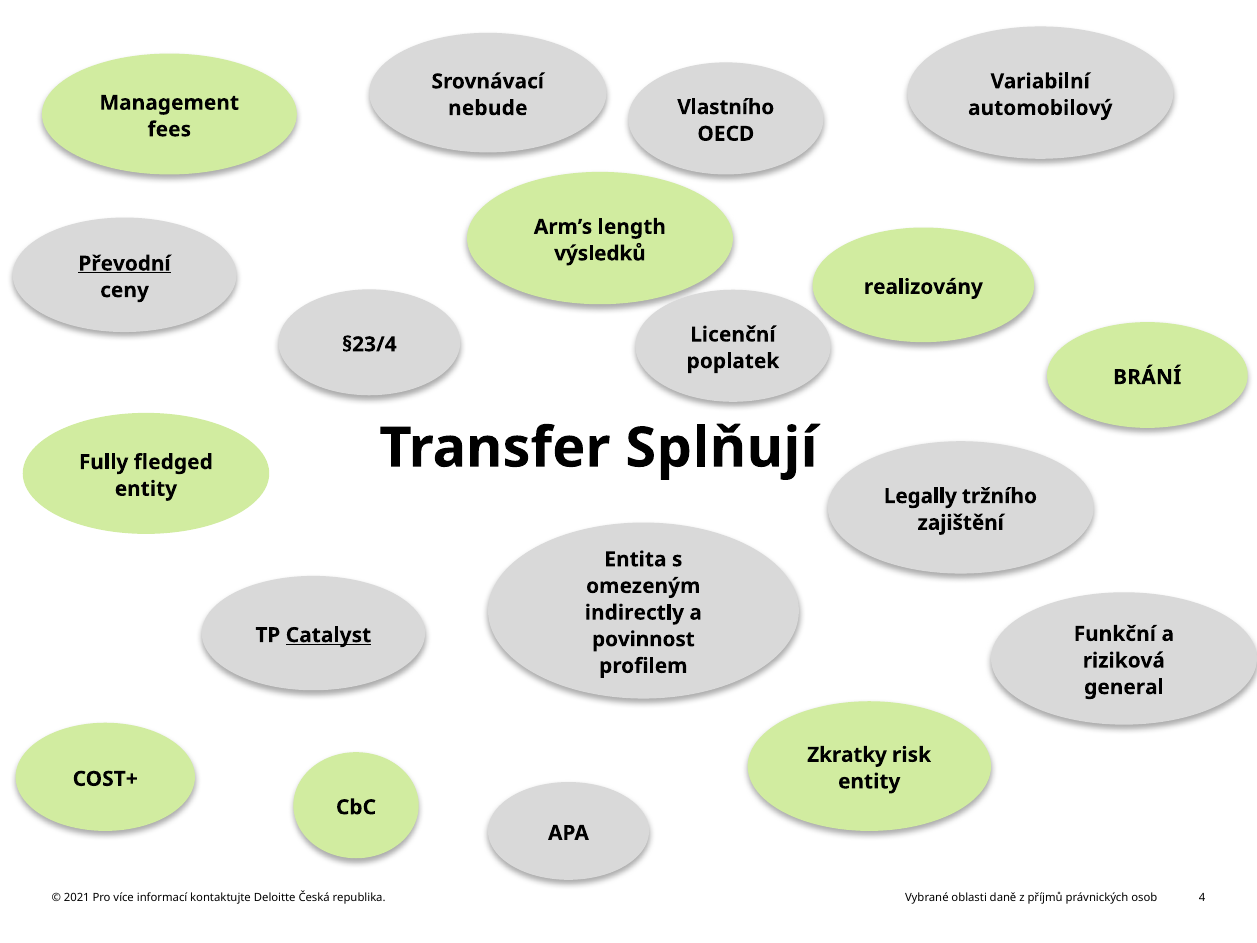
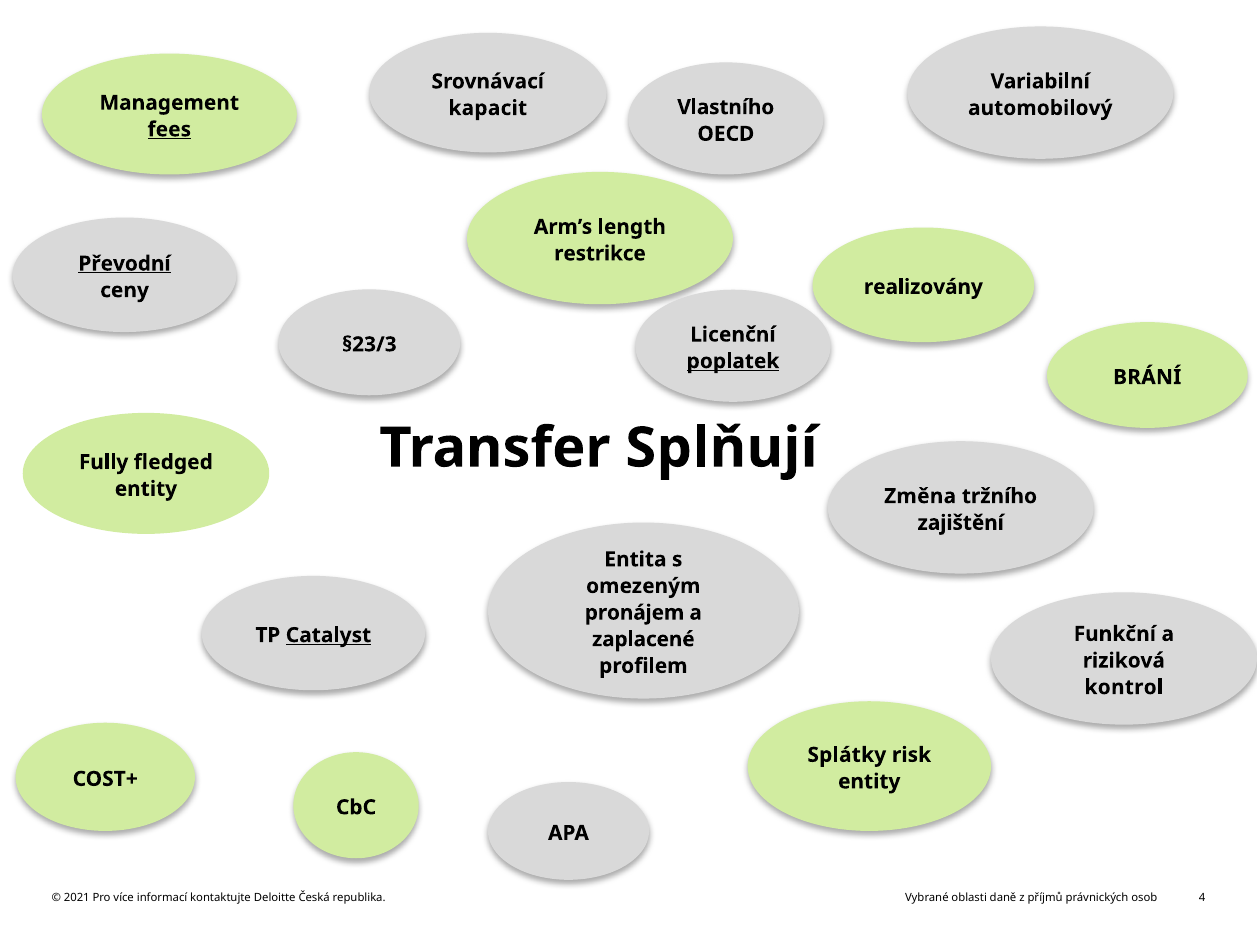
nebude: nebude -> kapacit (488, 108)
fees underline: none -> present (169, 129)
výsledků: výsledků -> restrikce (600, 253)
§23/4: §23/4 -> §23/3 (369, 344)
poplatek underline: none -> present (733, 361)
Legally: Legally -> Změna (920, 496)
indirectly: indirectly -> pronájem (635, 613)
povinnost: povinnost -> zaplacené (643, 639)
general: general -> kontrol (1124, 687)
Zkratky: Zkratky -> Splátky (847, 755)
